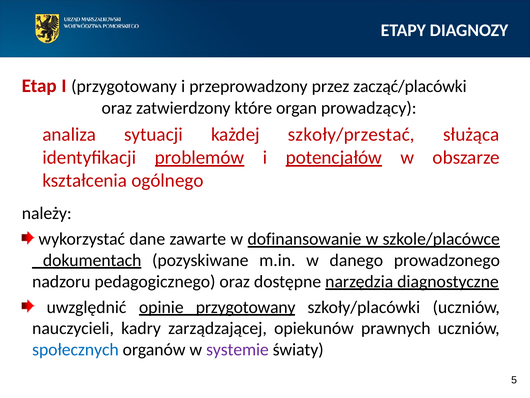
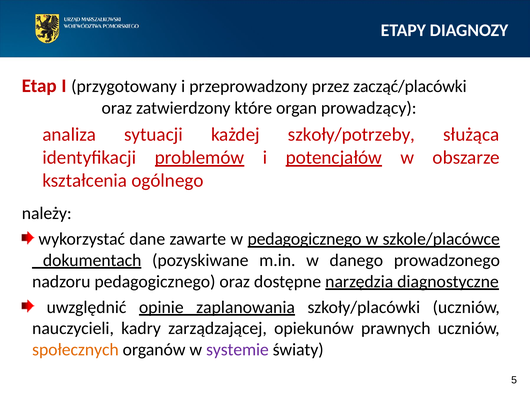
szkoły/przestać: szkoły/przestać -> szkoły/potrzeby (351, 134)
w dofinansowanie: dofinansowanie -> pedagogicznego (304, 239)
opinie przygotowany: przygotowany -> zaplanowania (246, 307)
społecznych colour: blue -> orange (75, 349)
